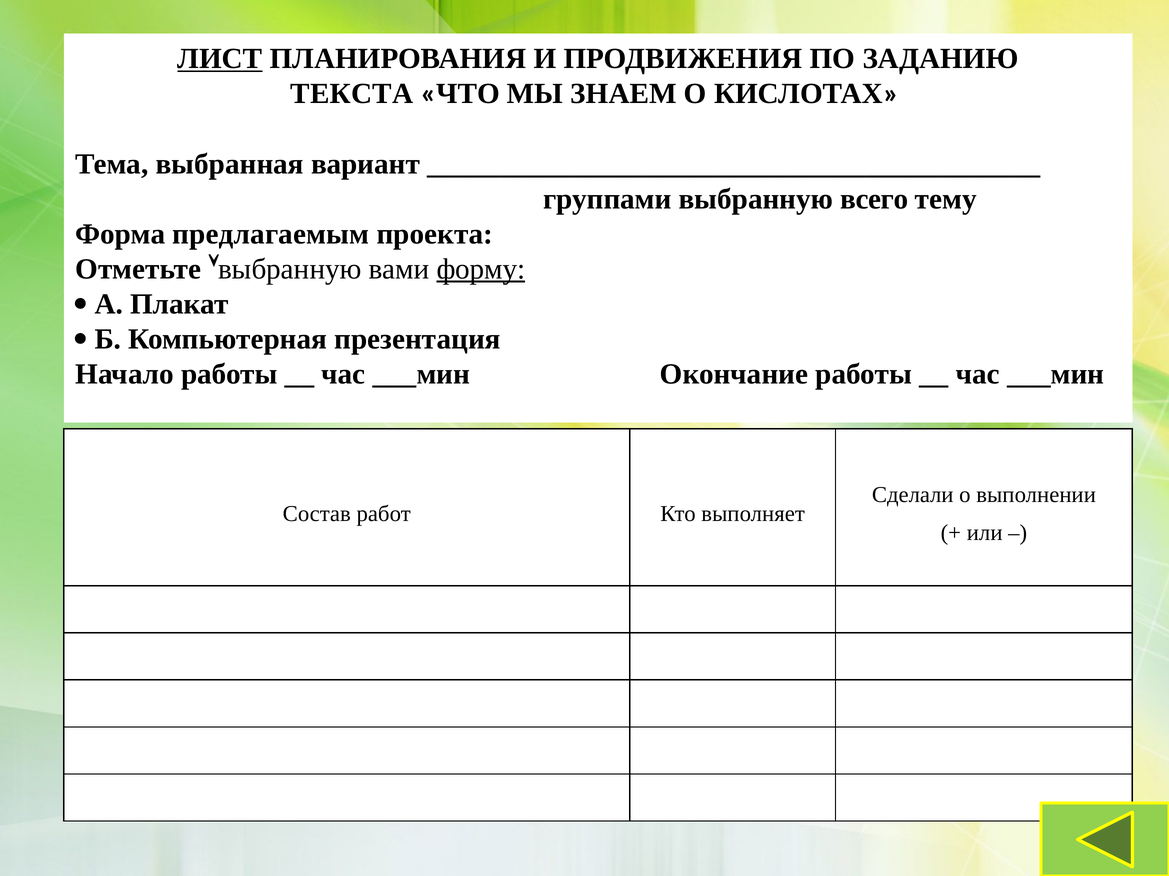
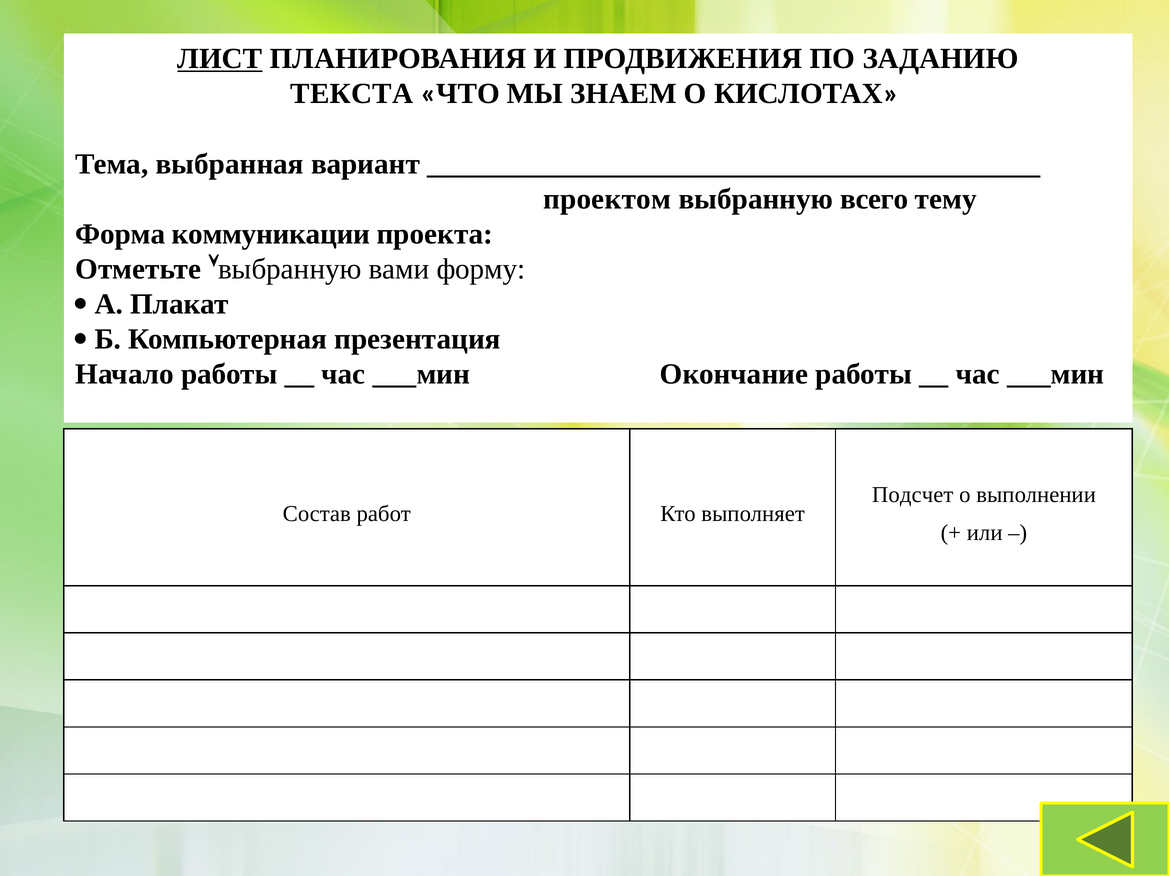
группами: группами -> проектом (607, 199)
предлагаемым: предлагаемым -> коммуникации (271, 234)
форму underline: present -> none (481, 269)
Сделали: Сделали -> Подсчет (913, 495)
